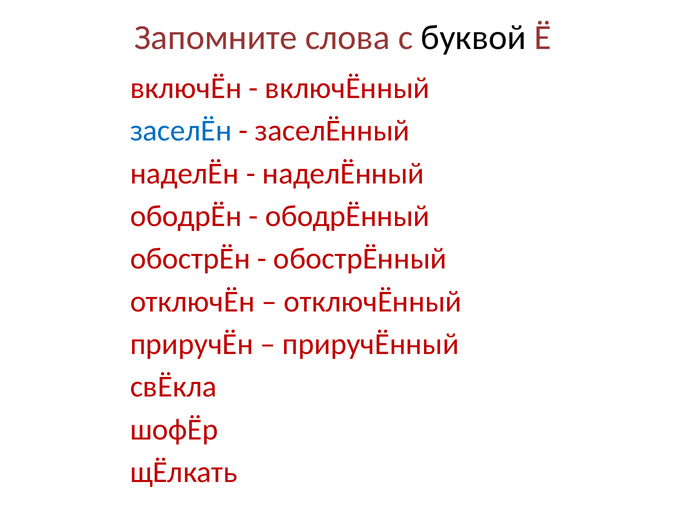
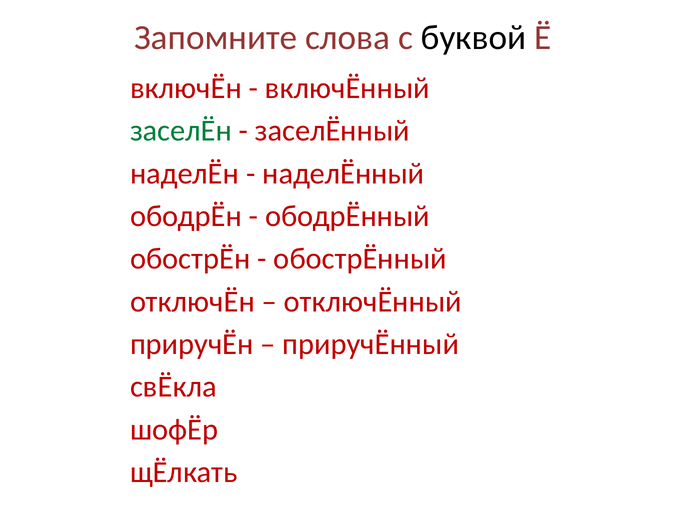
заселЁн colour: blue -> green (181, 131)
